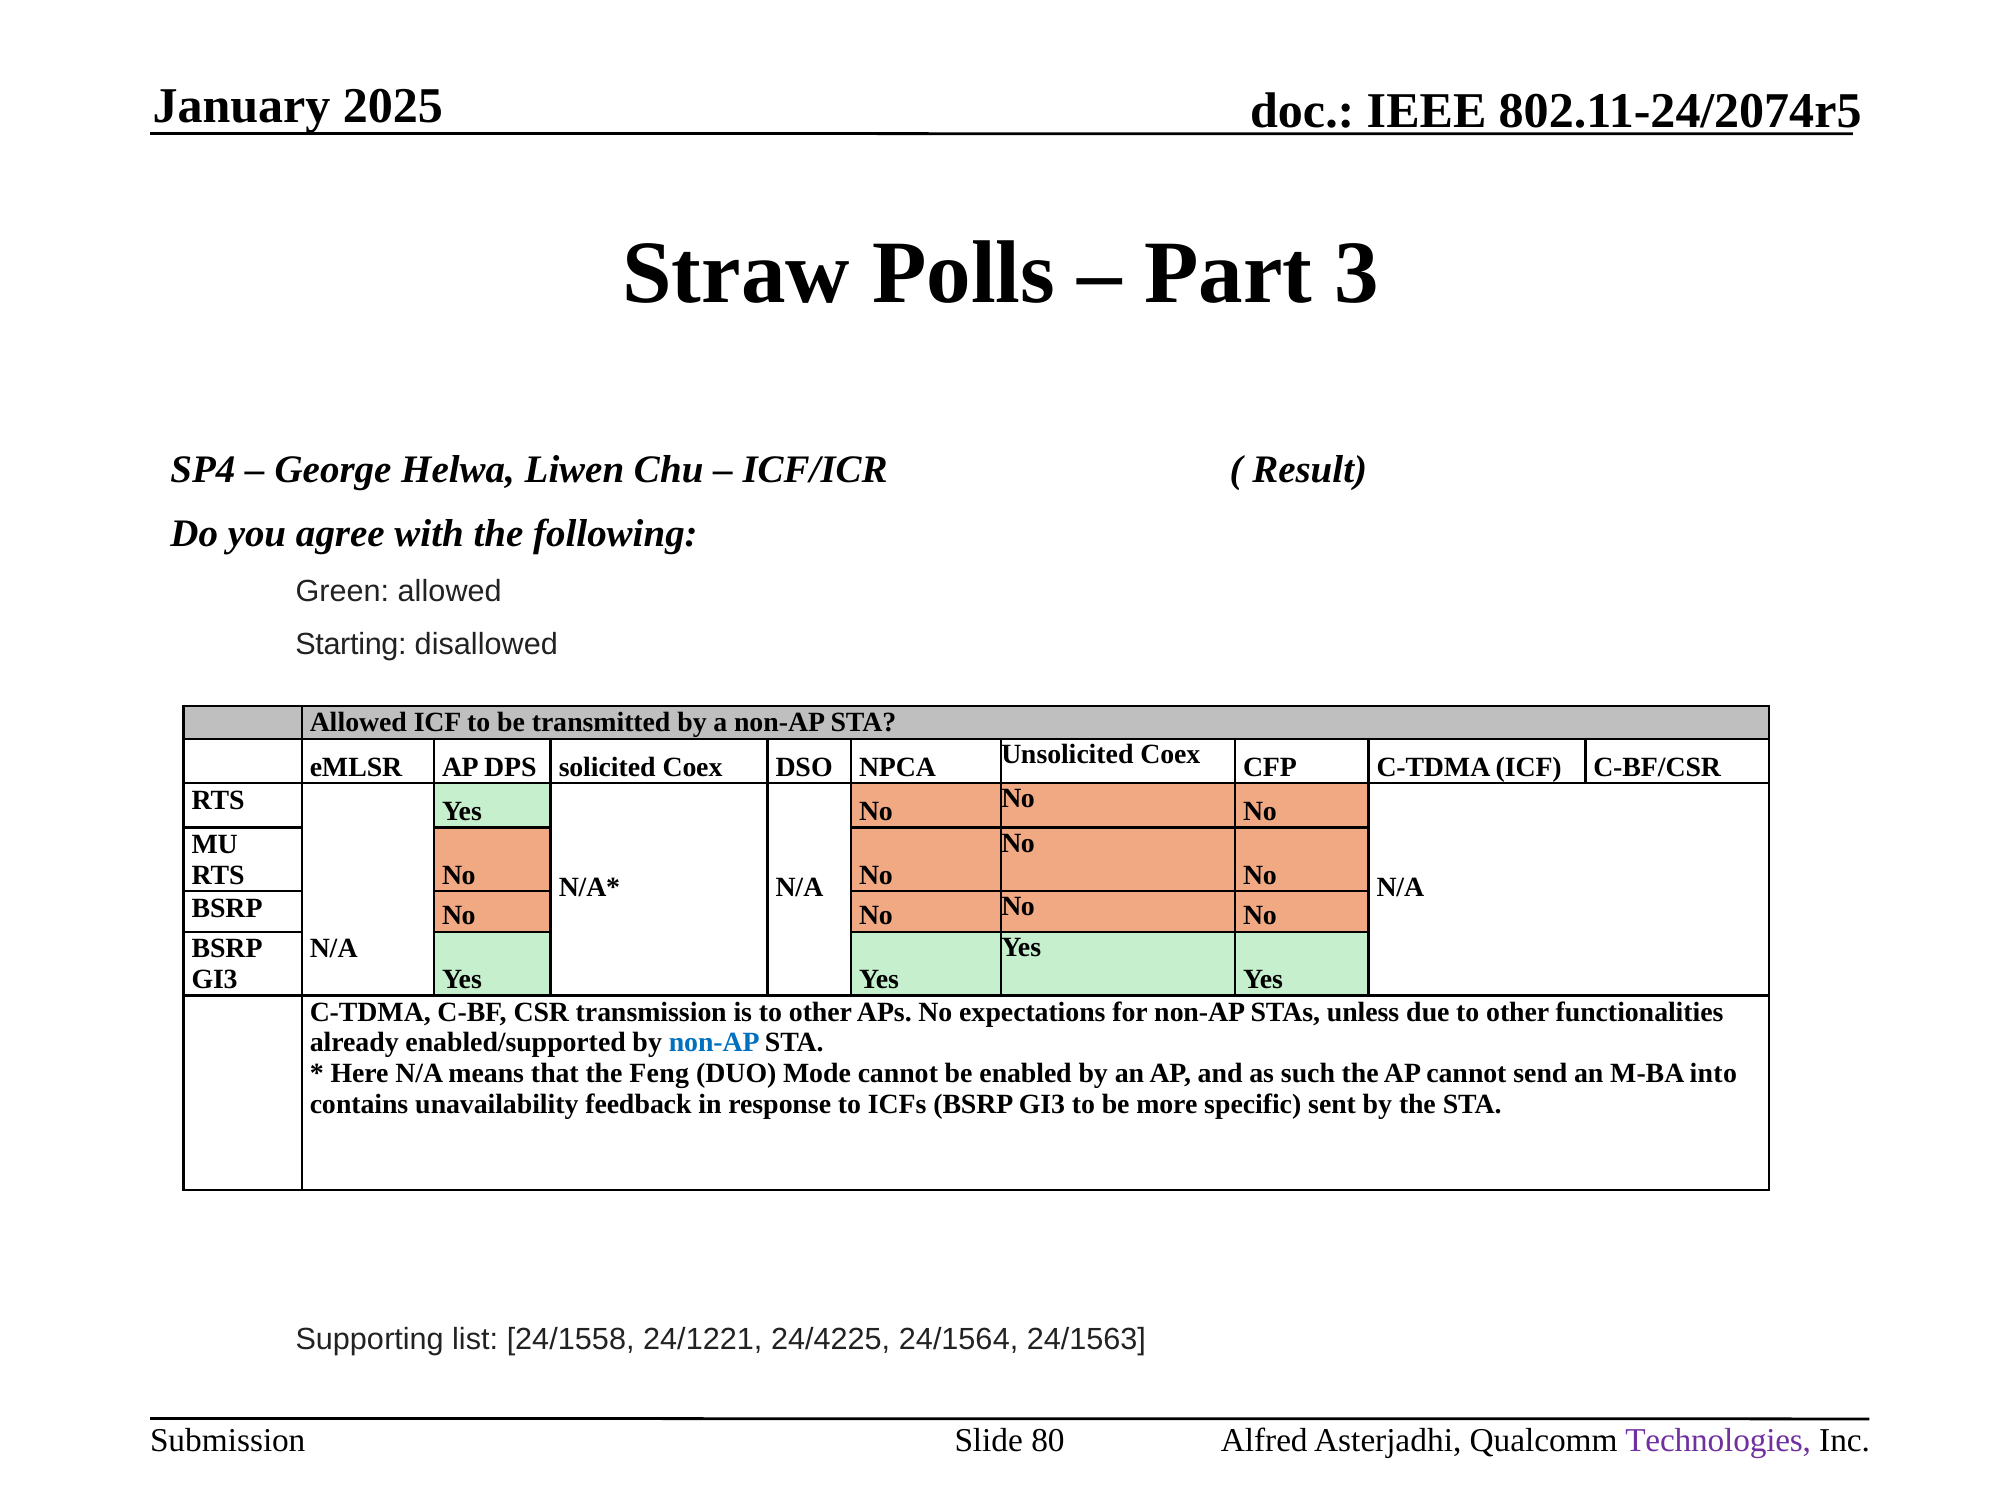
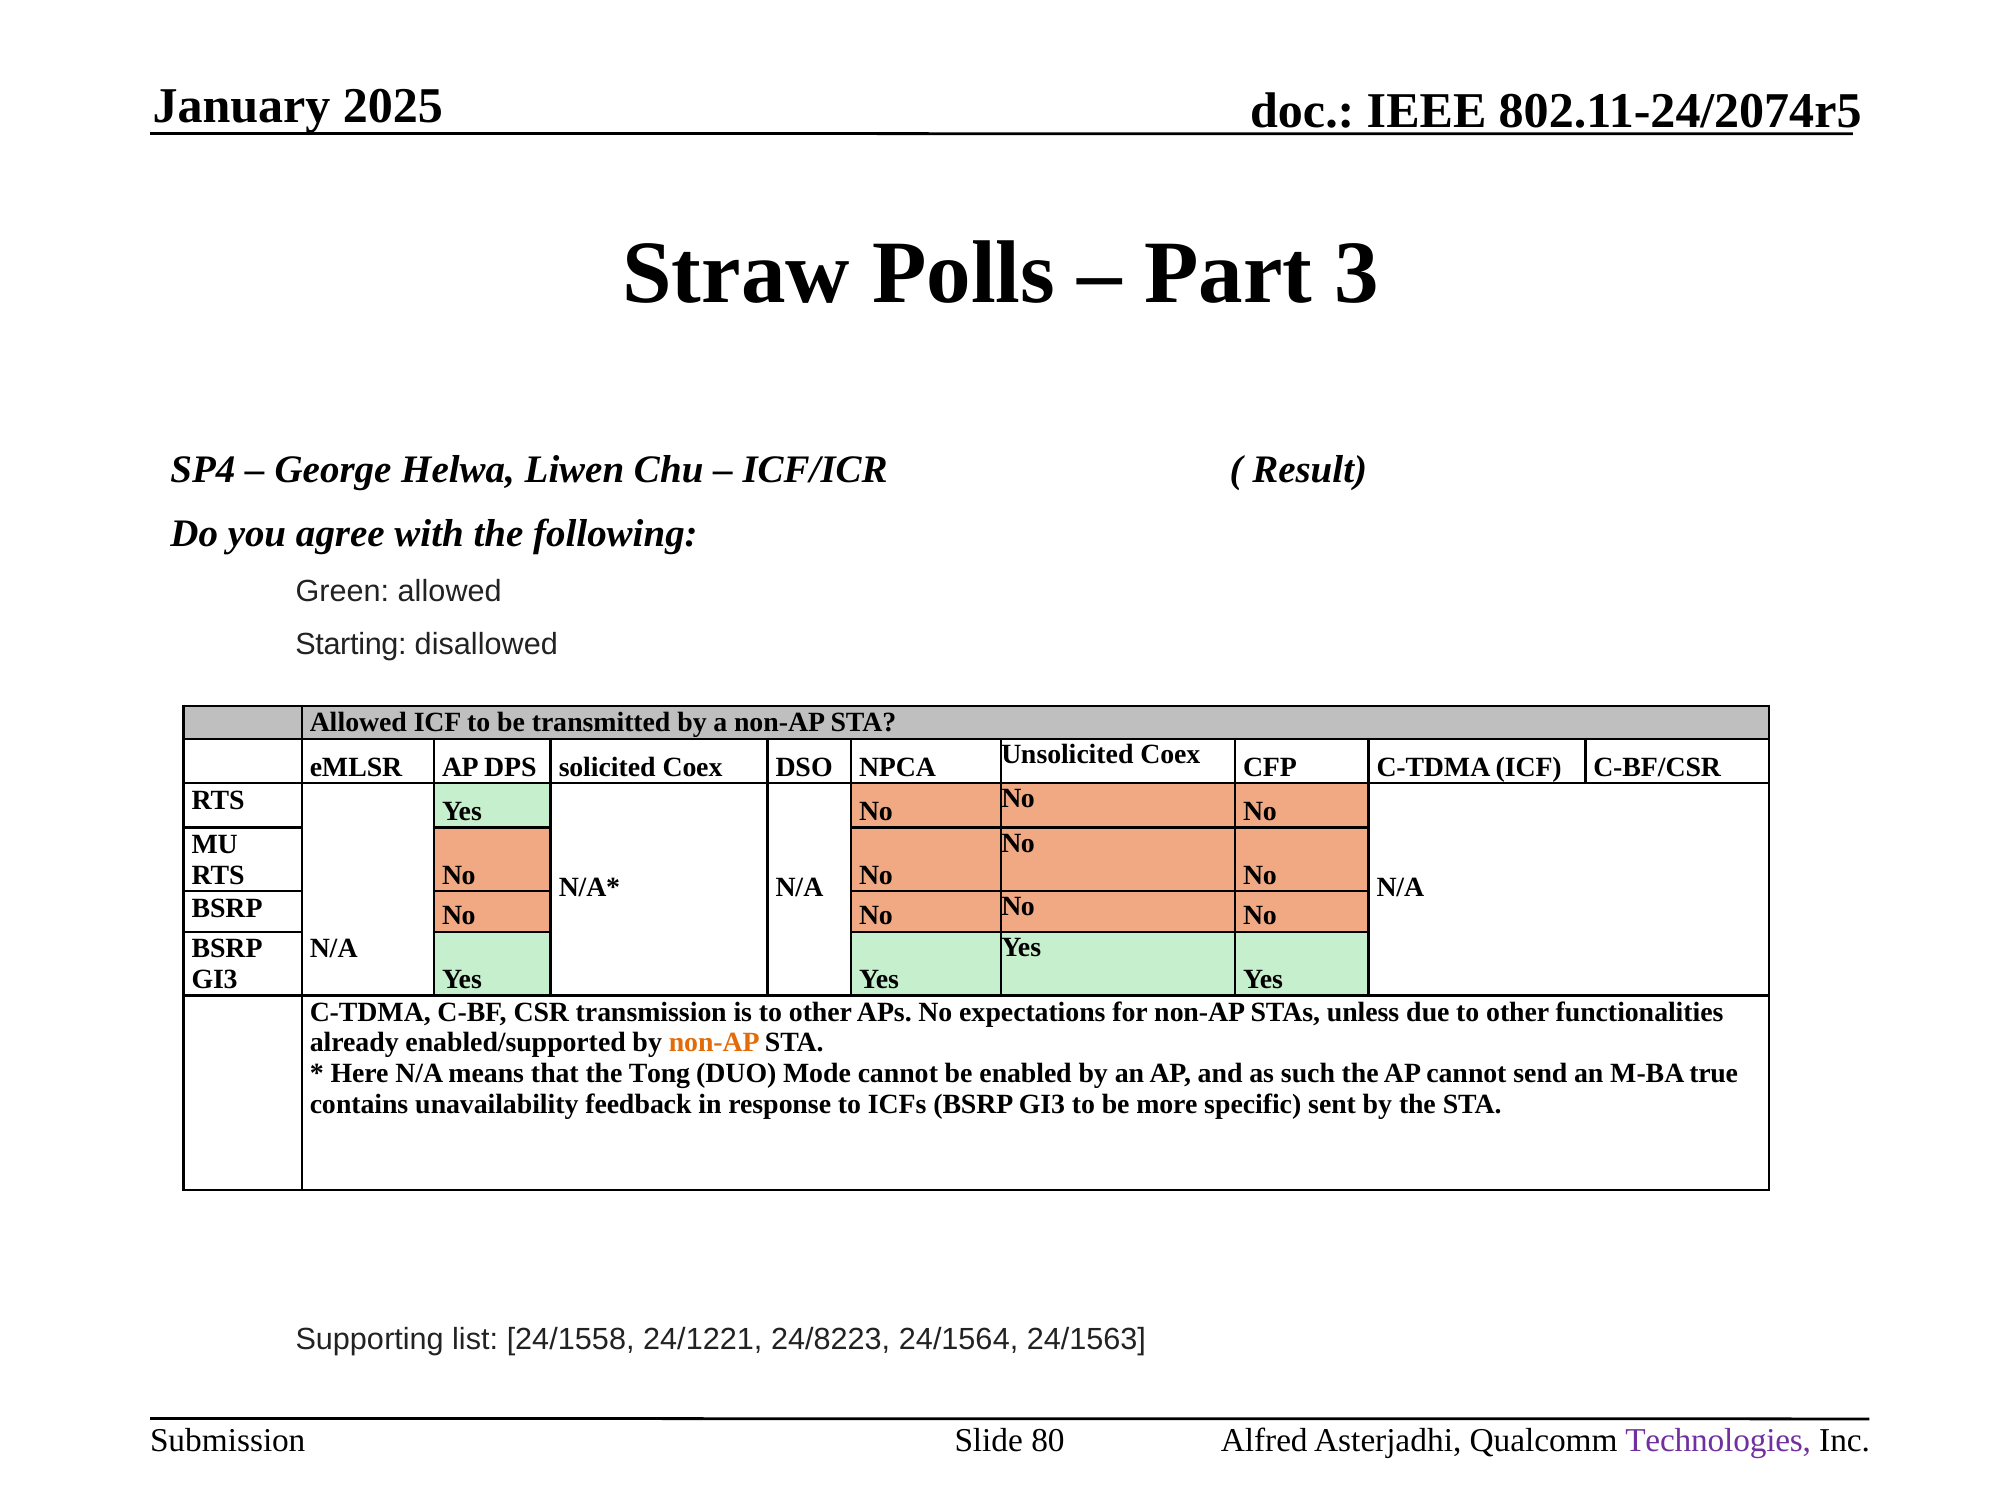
non-AP colour: blue -> orange (714, 1043)
Feng: Feng -> Tong (659, 1074)
into: into -> true (1714, 1074)
24/4225: 24/4225 -> 24/8223 (831, 1340)
